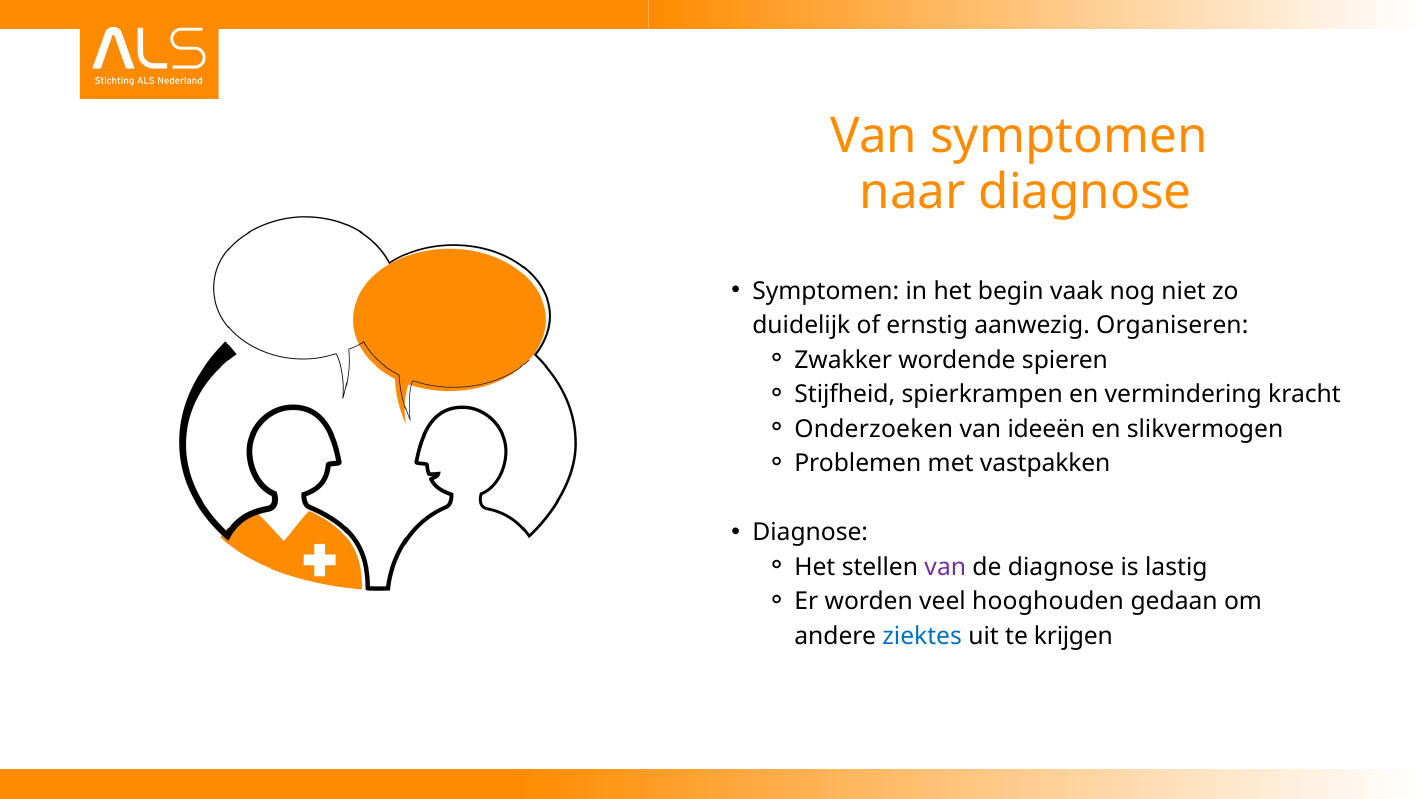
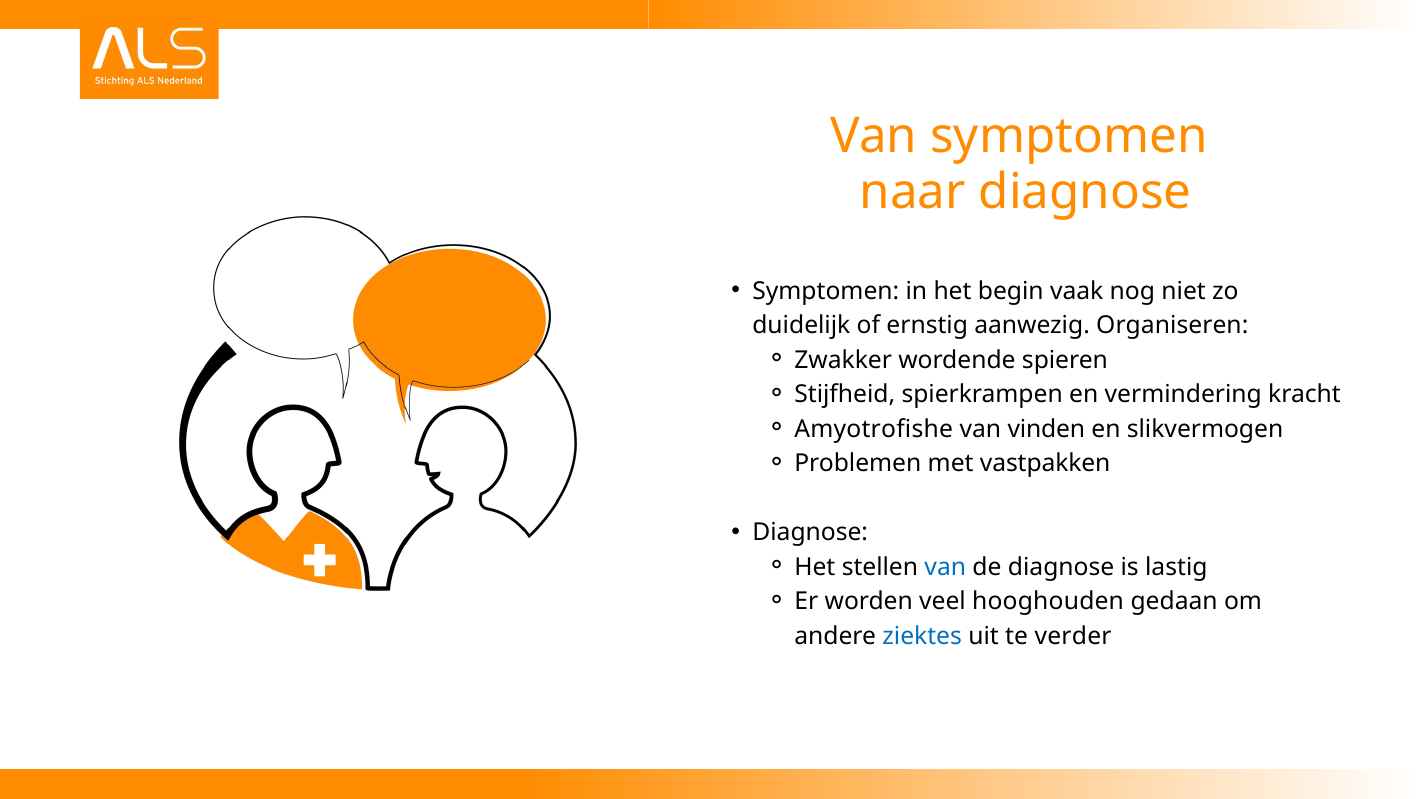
Onderzoeken: Onderzoeken -> Amyotrofishe (874, 429)
ideeën: ideeën -> vinden (1046, 429)
van colour: purple -> blue (945, 567)
krijgen: krijgen -> verder (1073, 636)
